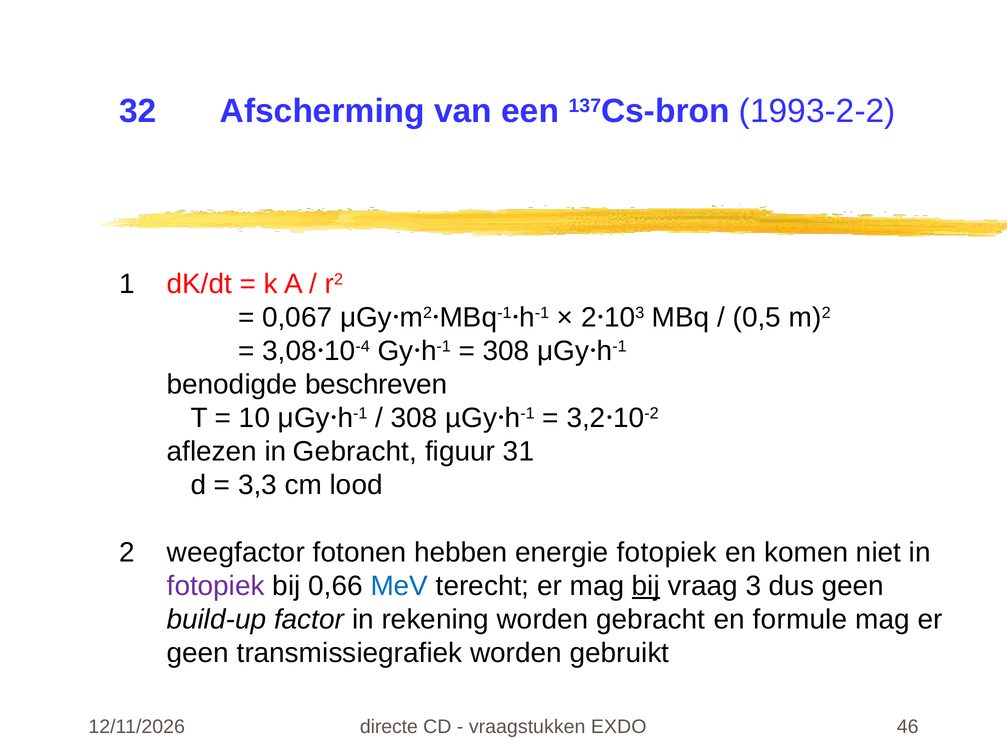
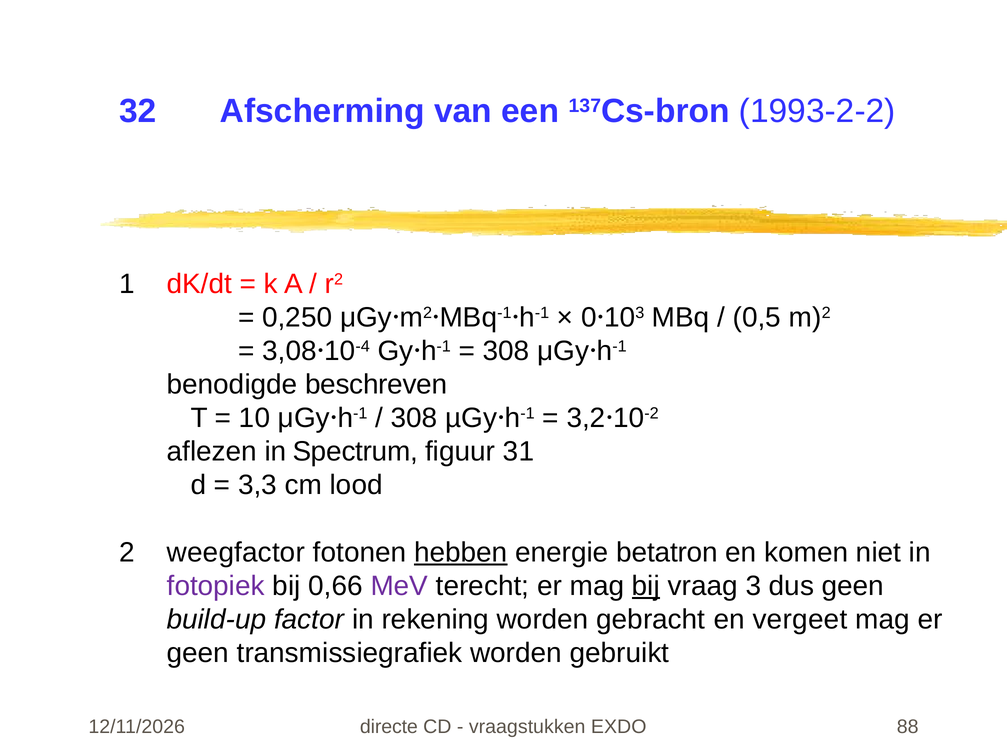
0,067: 0,067 -> 0,250 (297, 318)
2: 2 -> 0 (589, 318)
in Gebracht: Gebracht -> Spectrum (355, 452)
hebben underline: none -> present (461, 553)
energie fotopiek: fotopiek -> betatron (667, 553)
MeV colour: blue -> purple (399, 586)
formule: formule -> vergeet (800, 620)
46: 46 -> 88 (908, 727)
